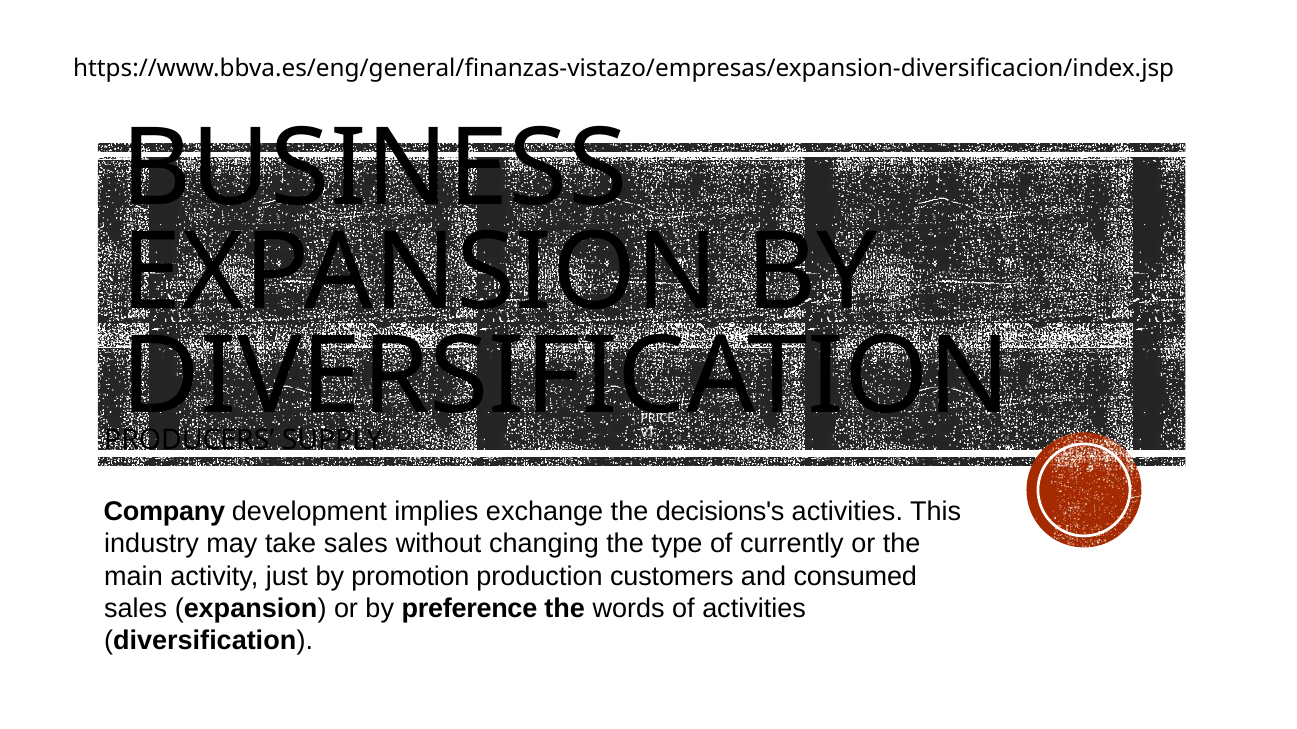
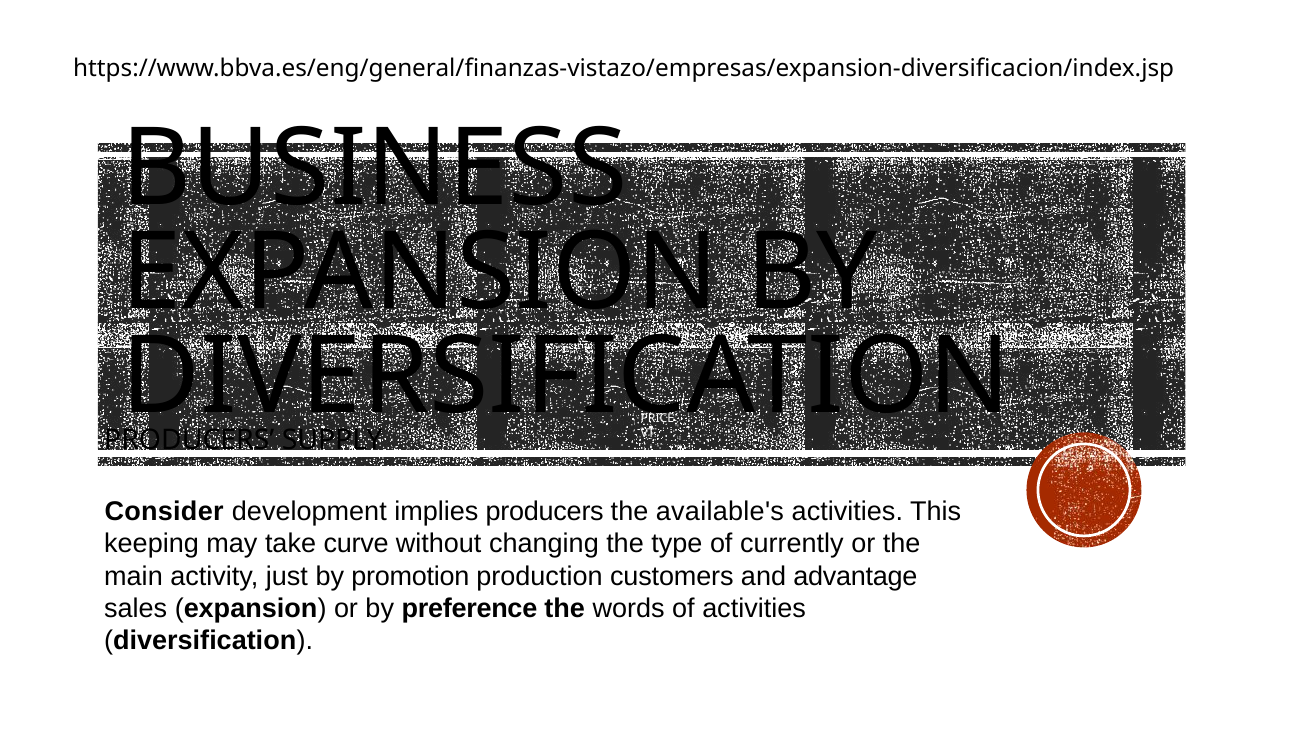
Company: Company -> Consider (164, 512)
implies exchange: exchange -> producers (545, 512)
decisions's: decisions's -> available's (720, 512)
industry: industry -> keeping (152, 544)
take sales: sales -> curve (356, 544)
consumed: consumed -> advantage (855, 577)
